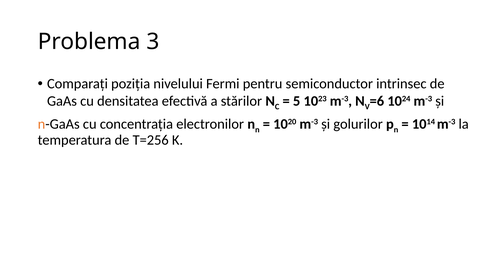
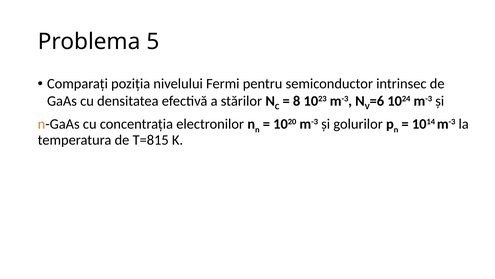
3: 3 -> 5 (153, 42)
5: 5 -> 8 (297, 101)
T=256: T=256 -> T=815 (151, 140)
